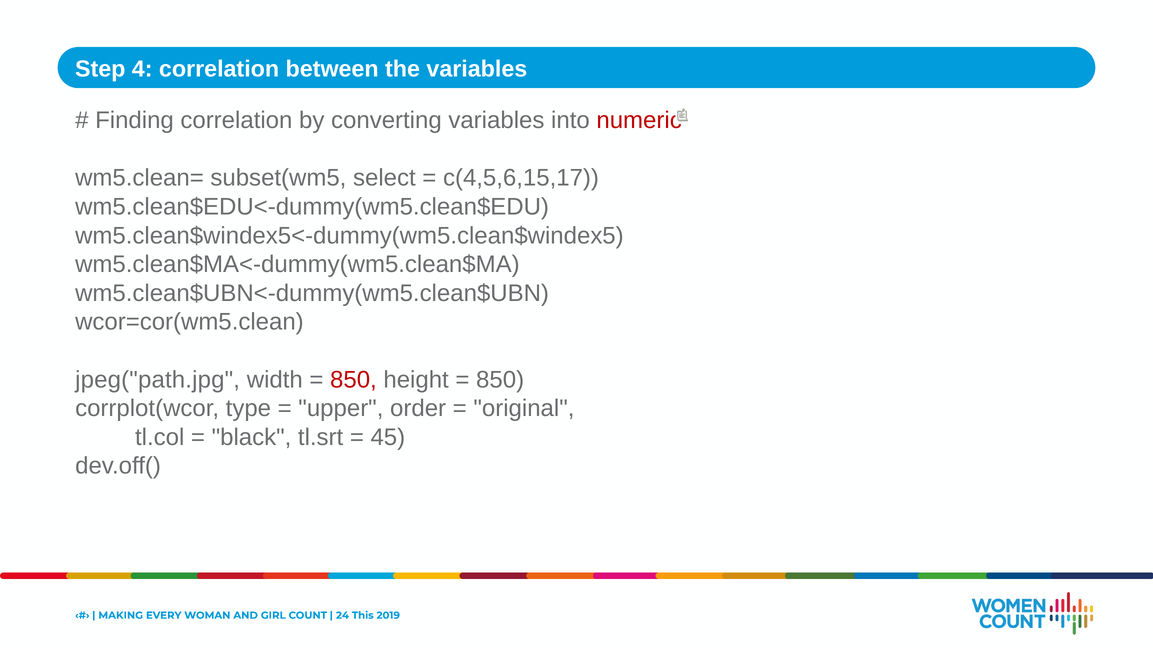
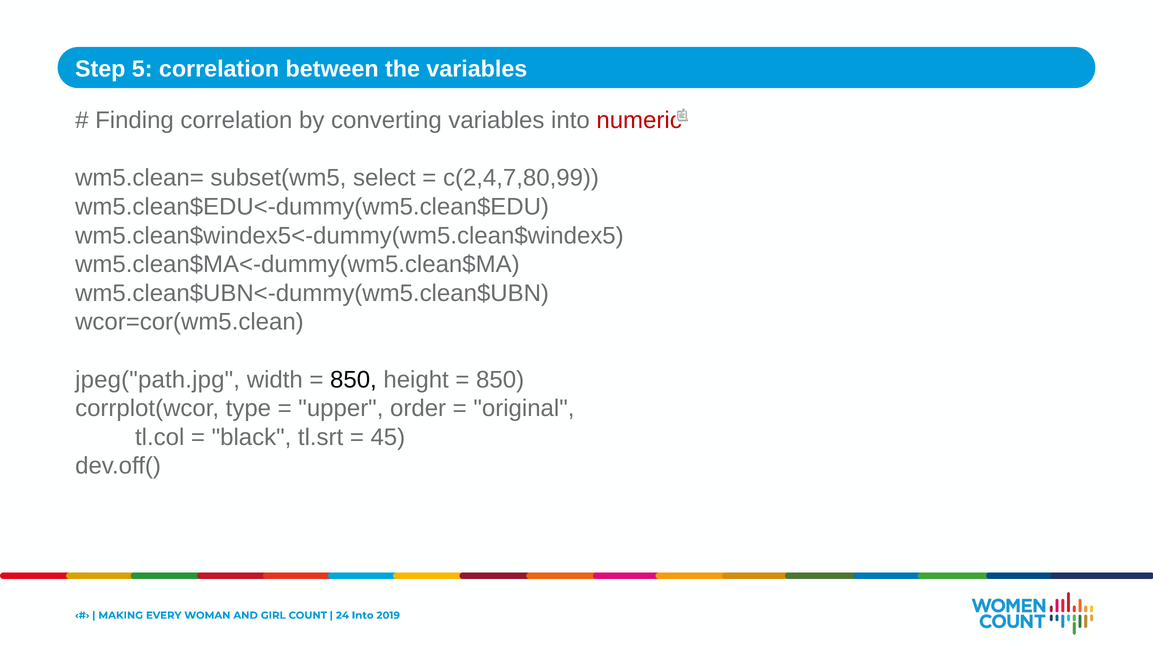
4: 4 -> 5 (142, 69)
c(4,5,6,15,17: c(4,5,6,15,17 -> c(2,4,7,80,99 (521, 178)
850 colour: red -> black (353, 380)
24 This: This -> Into (363, 616)
